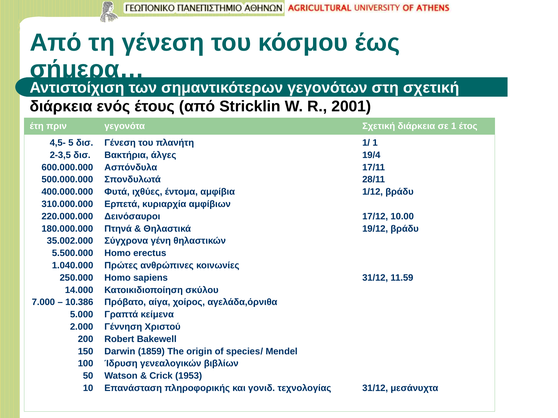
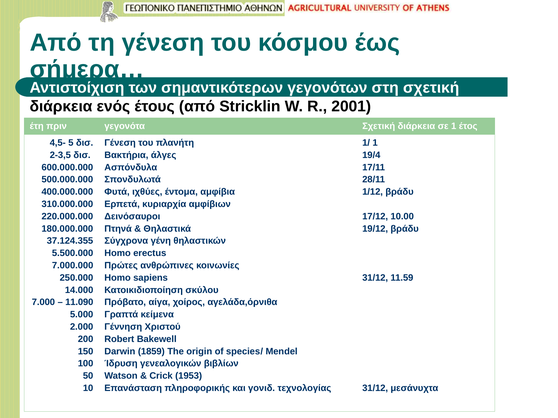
35.002.000: 35.002.000 -> 37.124.355 (70, 241)
1.040.000: 1.040.000 -> 7.000.000 (73, 266)
10.386: 10.386 -> 11.090 (79, 303)
